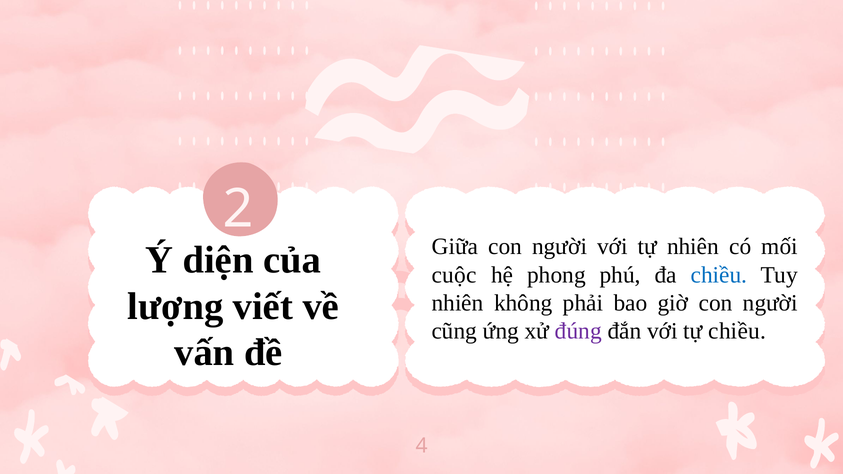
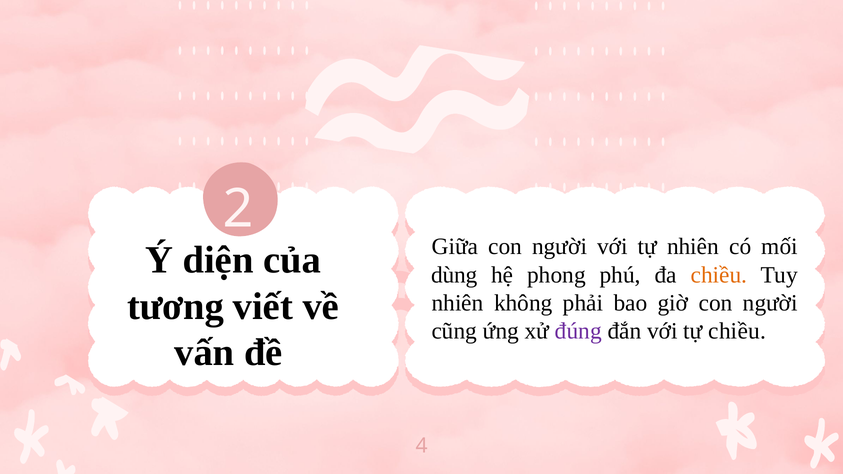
cuộc: cuộc -> dùng (454, 275)
chiều colour: blue -> orange (719, 275)
lượng: lượng -> tương (176, 306)
